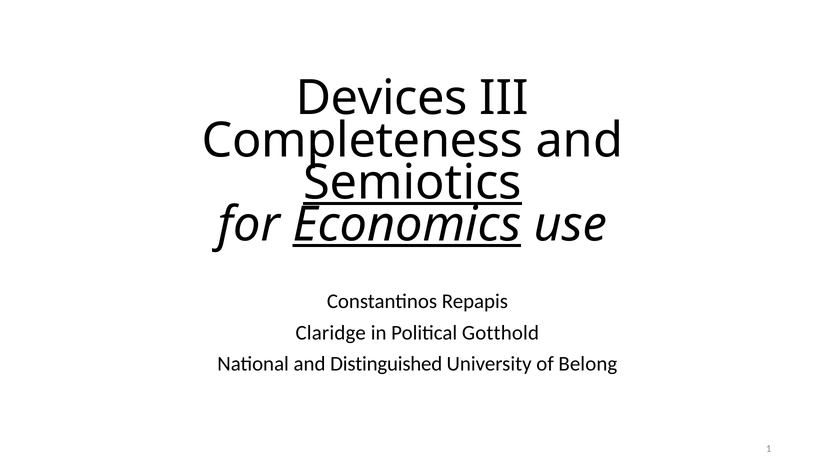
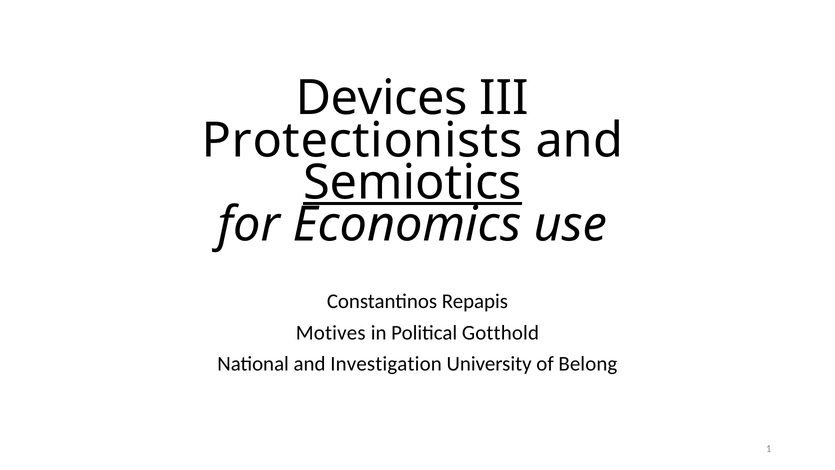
Completeness: Completeness -> Protectionists (362, 140)
Economics underline: present -> none (407, 225)
Claridge: Claridge -> Motives (331, 333)
Distinguished: Distinguished -> Investigation (386, 364)
